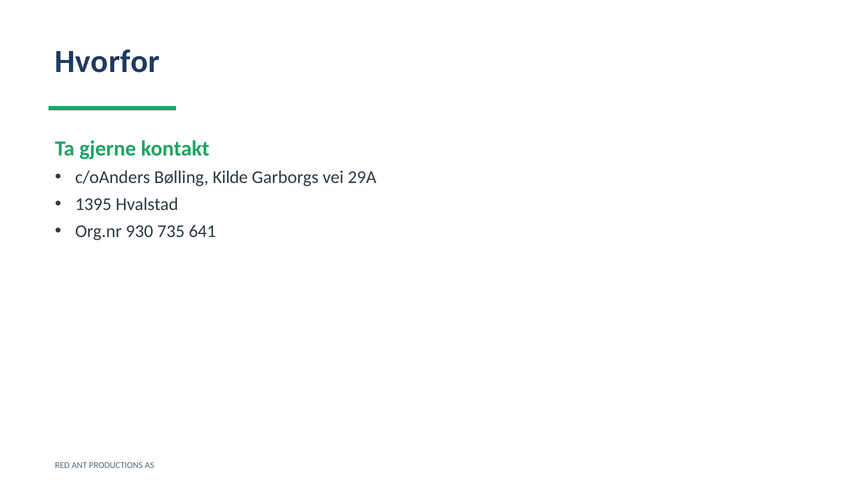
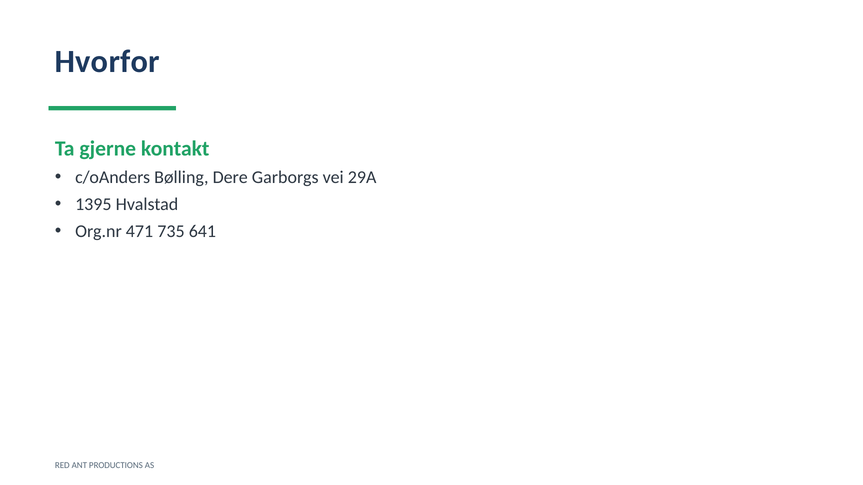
Kilde: Kilde -> Dere (230, 177)
930: 930 -> 471 (140, 231)
